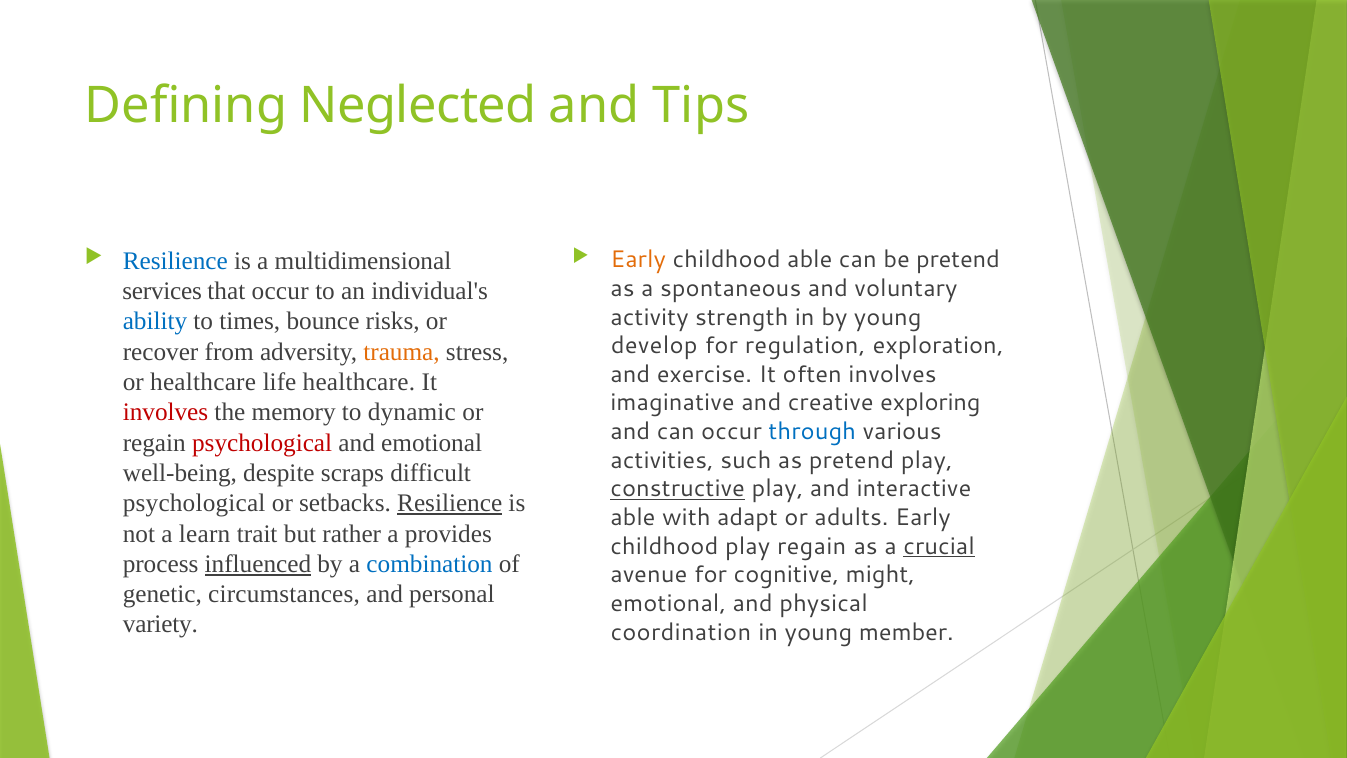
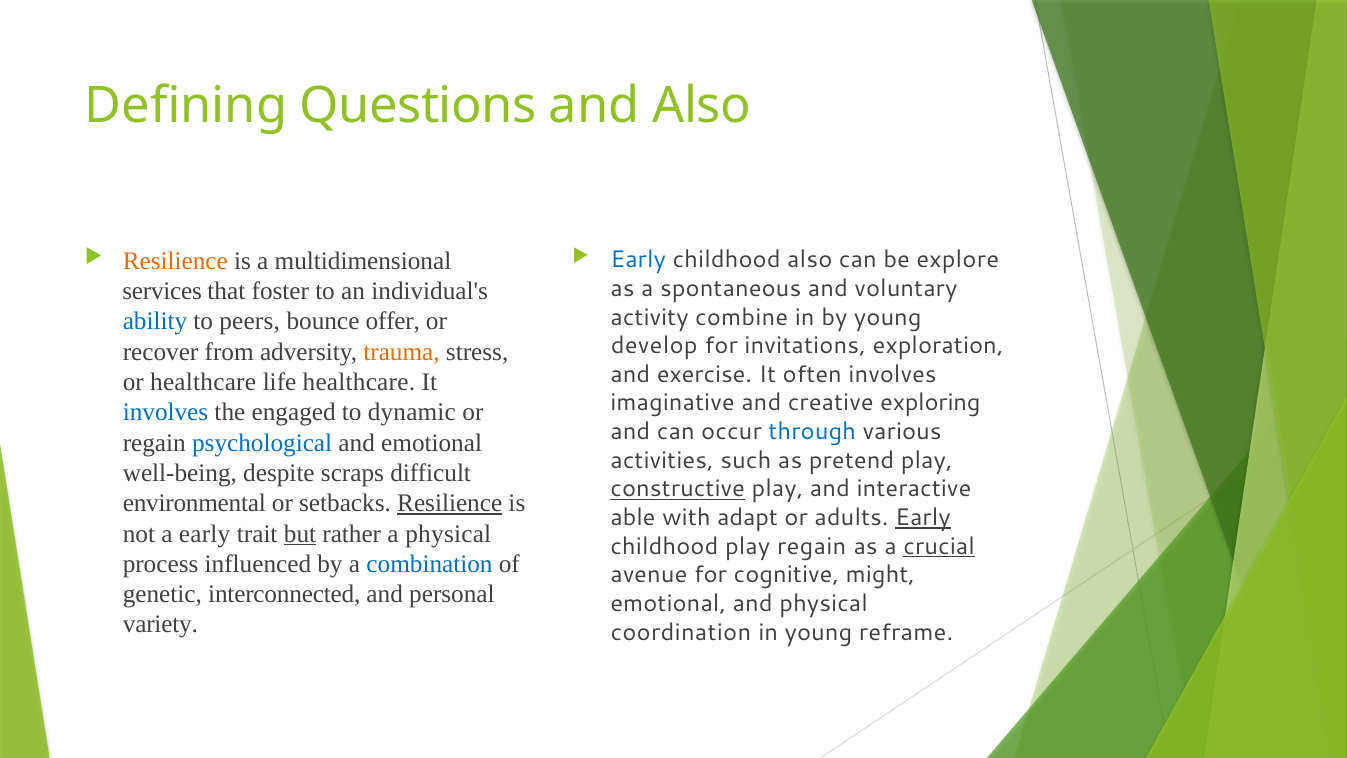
Neglected: Neglected -> Questions (418, 106)
and Tips: Tips -> Also (702, 106)
Early colour: orange -> blue (638, 260)
childhood able: able -> also (810, 260)
be pretend: pretend -> explore (958, 260)
Resilience colour: blue -> orange (175, 261)
that occur: occur -> foster (280, 291)
strength: strength -> combine (742, 317)
times: times -> peers (250, 321)
risks: risks -> offer (393, 321)
regulation: regulation -> invitations (805, 346)
involves colour: red -> blue (166, 412)
memory: memory -> engaged (294, 412)
psychological colour: red -> blue (262, 443)
psychological: psychological -> environmental (194, 503)
Early underline: none -> present (923, 517)
a learn: learn -> early (205, 533)
but underline: none -> present (300, 533)
a provides: provides -> physical (448, 533)
influenced underline: present -> none (258, 564)
circumstances: circumstances -> interconnected (284, 594)
member: member -> reframe (906, 632)
